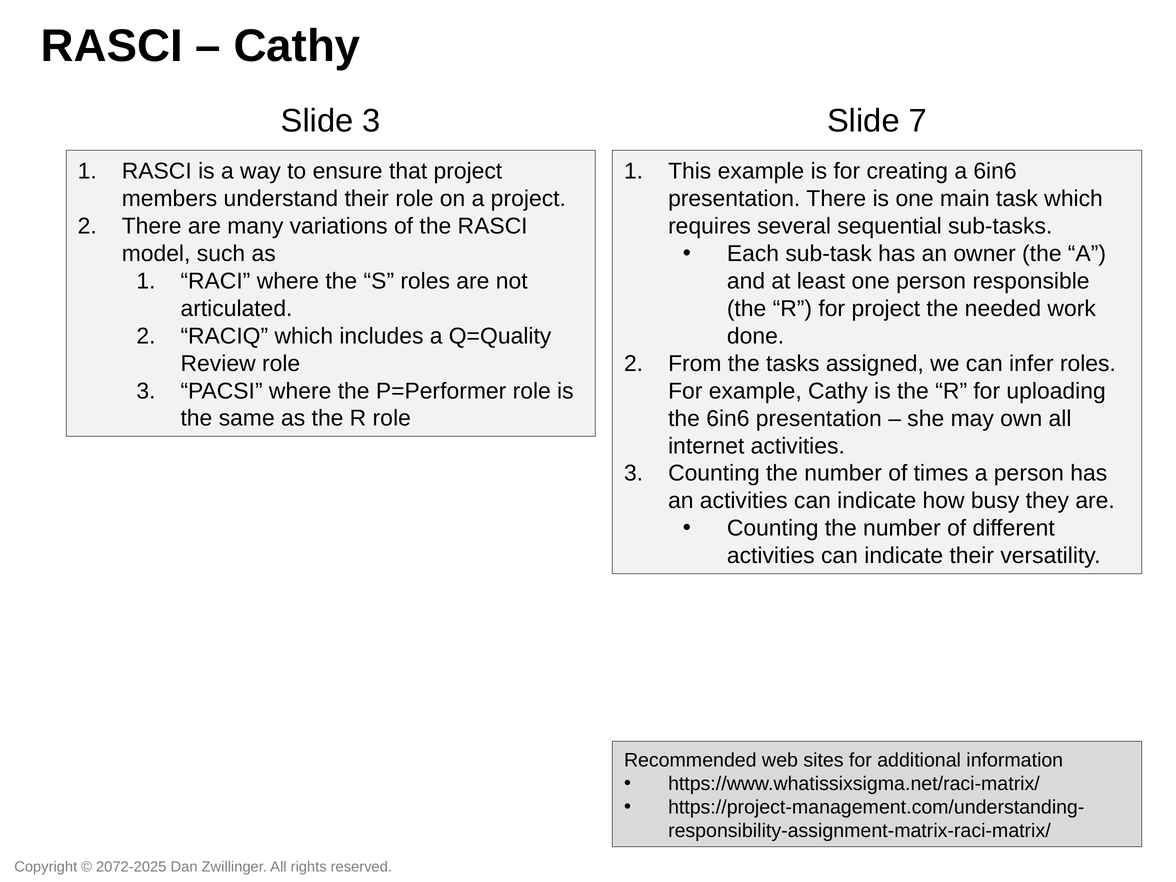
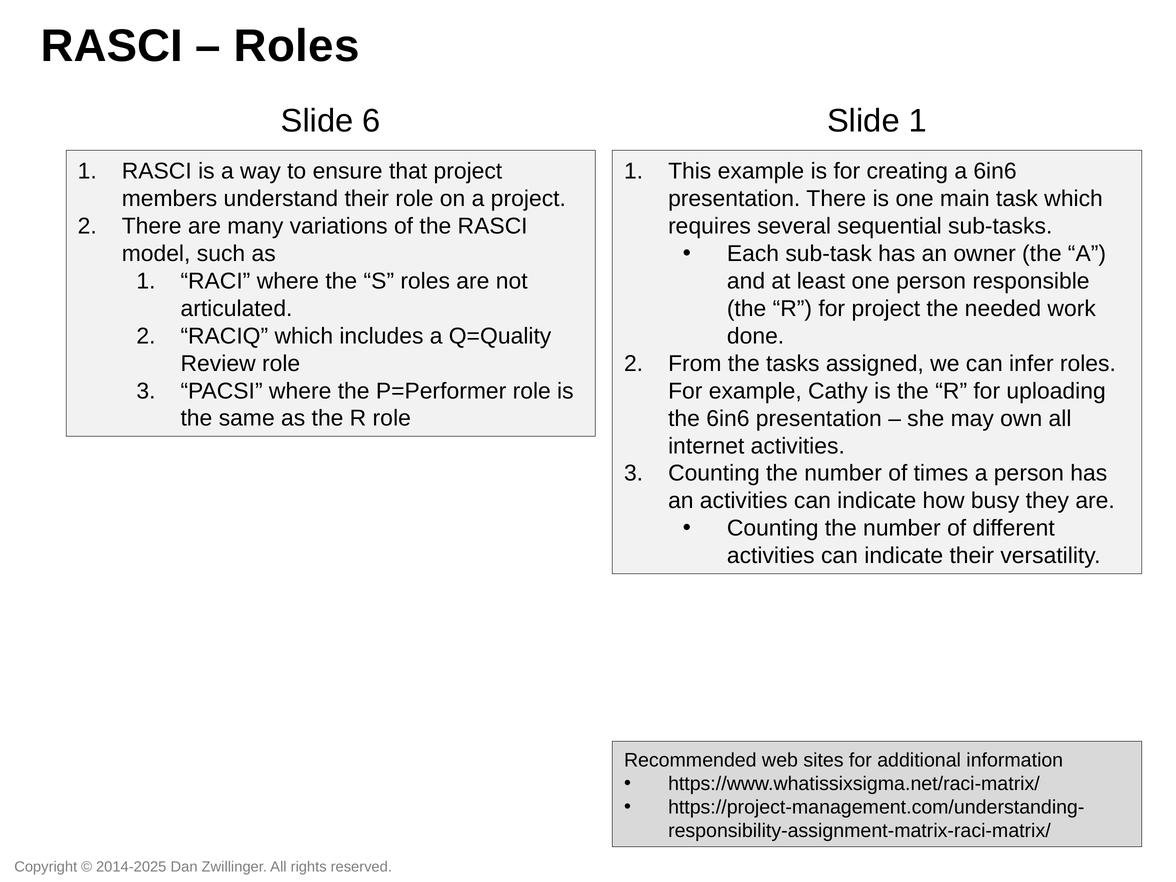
Cathy: Cathy -> Roles (297, 46)
Slide 3: 3 -> 6 (372, 121)
Slide 7: 7 -> 1 (918, 121)
2072-2025: 2072-2025 -> 2014-2025 (131, 867)
